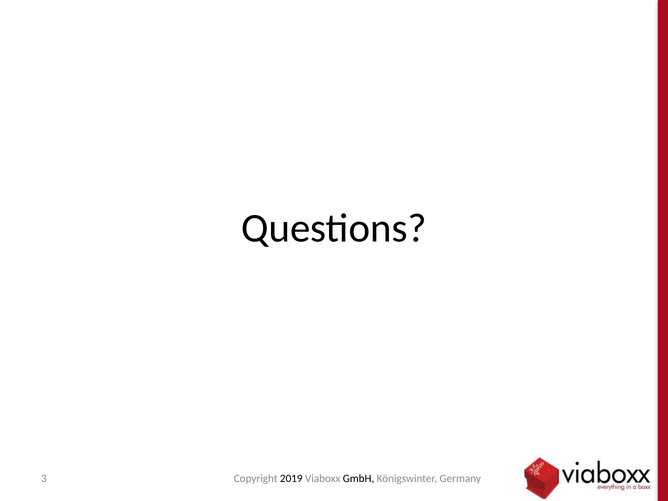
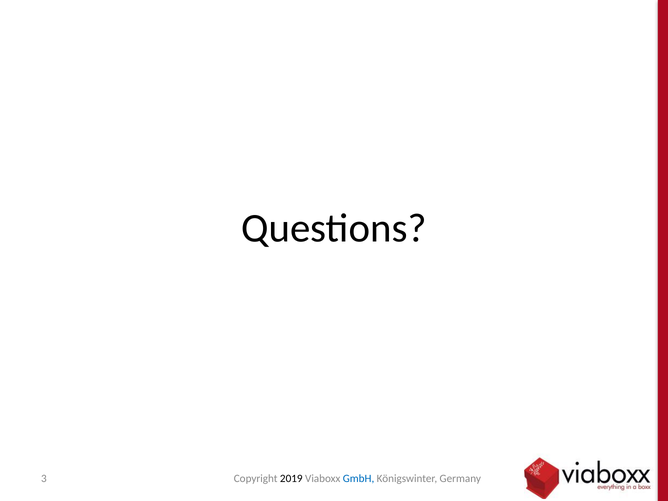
GmbH colour: black -> blue (359, 478)
